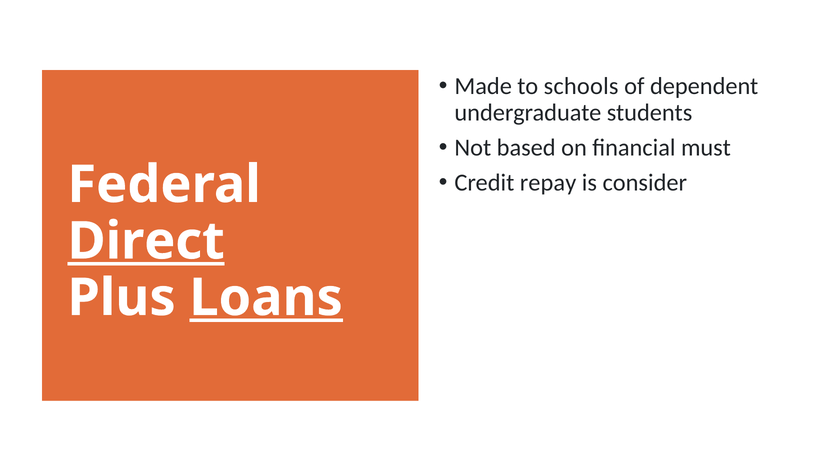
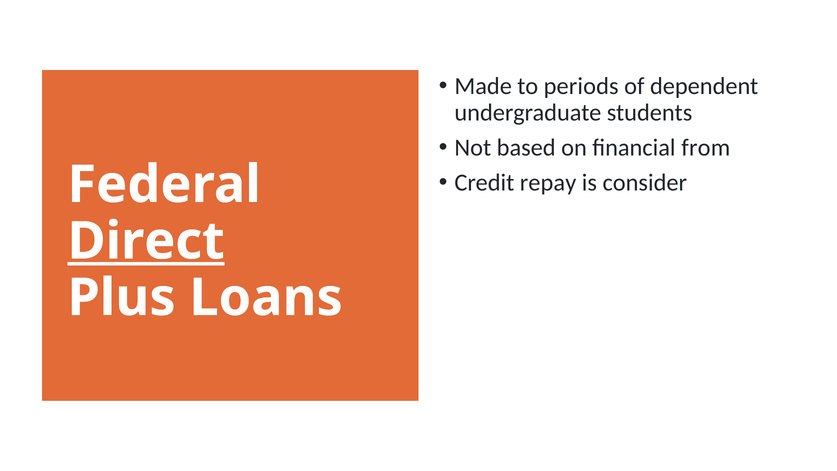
schools: schools -> periods (581, 86)
must: must -> from (706, 148)
Loans underline: present -> none (266, 298)
